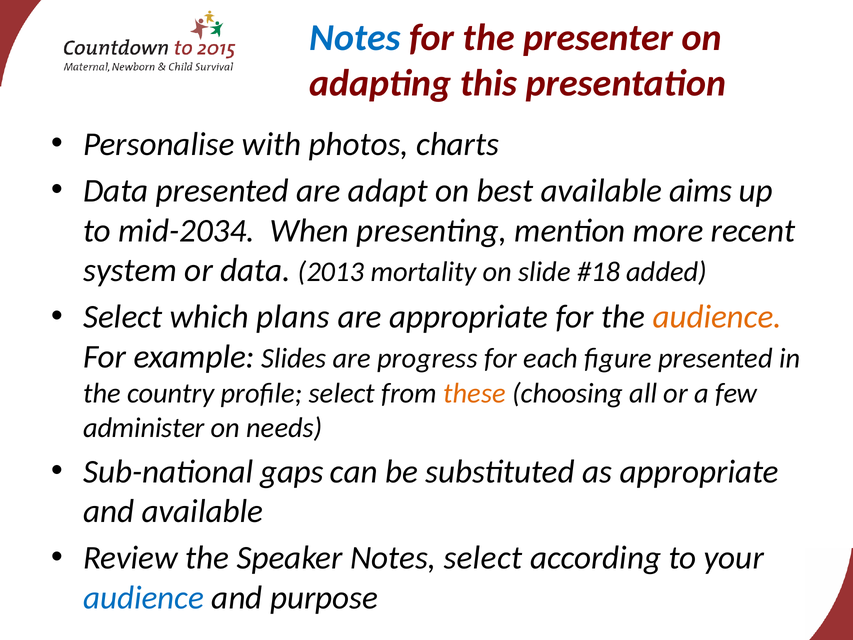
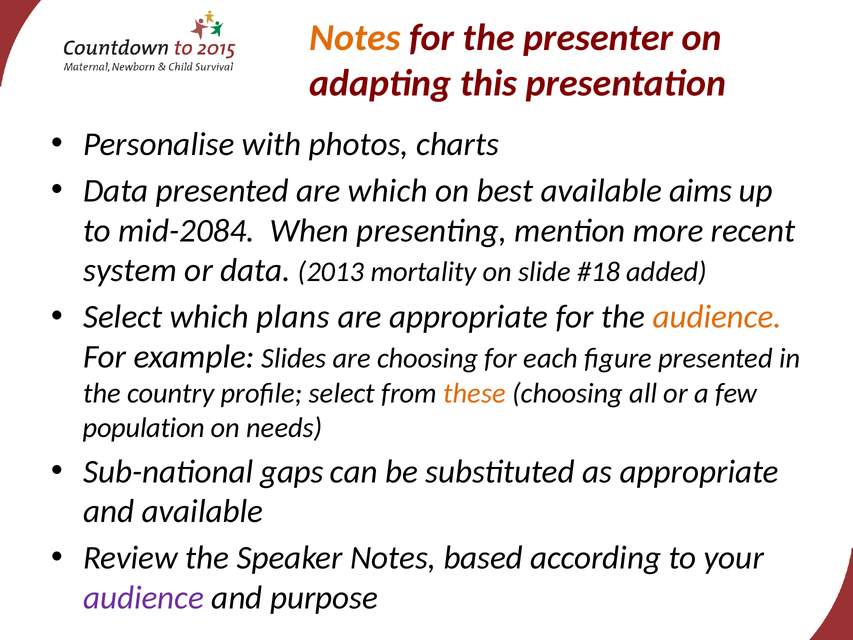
Notes colour: blue -> orange (355, 38)
are adapt: adapt -> which (388, 191)
mid-2034: mid-2034 -> mid-2084 (186, 231)
are progress: progress -> choosing (428, 358)
administer: administer -> population (144, 427)
Notes select: select -> based (483, 558)
audience colour: blue -> purple (144, 598)
